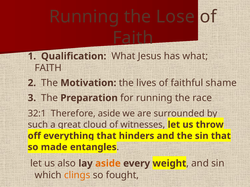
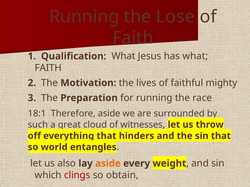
shame: shame -> mighty (221, 83)
32:1: 32:1 -> 18:1 (37, 114)
made: made -> world (54, 147)
clings colour: orange -> red (77, 176)
fought: fought -> obtain (122, 176)
